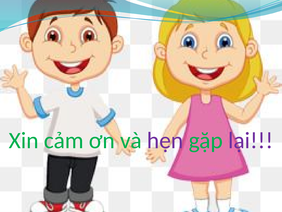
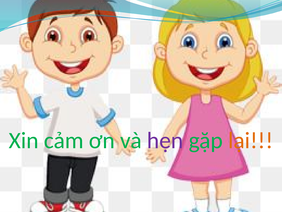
lại colour: purple -> orange (251, 140)
